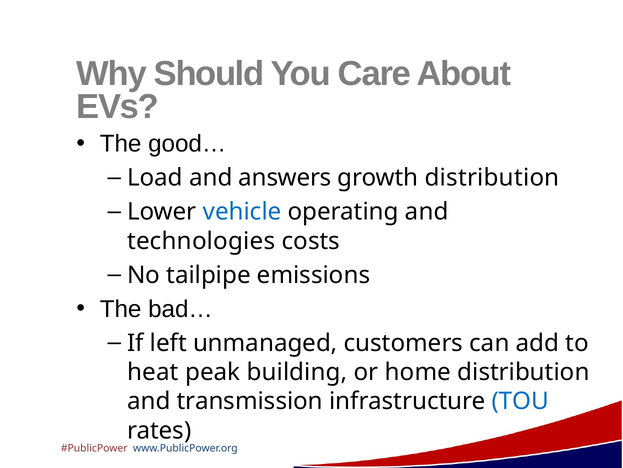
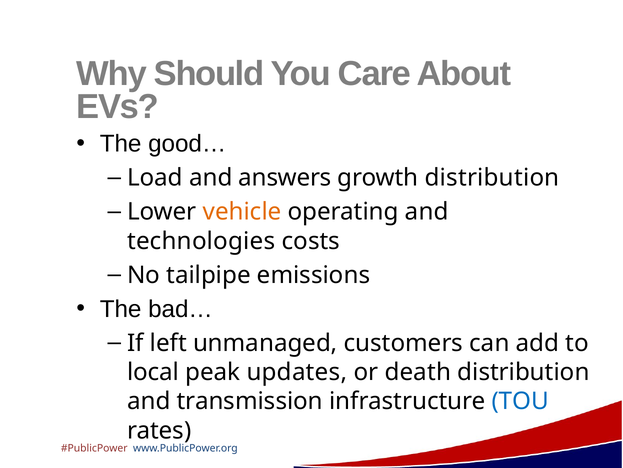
vehicle colour: blue -> orange (242, 212)
heat: heat -> local (153, 372)
building: building -> updates (297, 372)
home: home -> death (418, 372)
